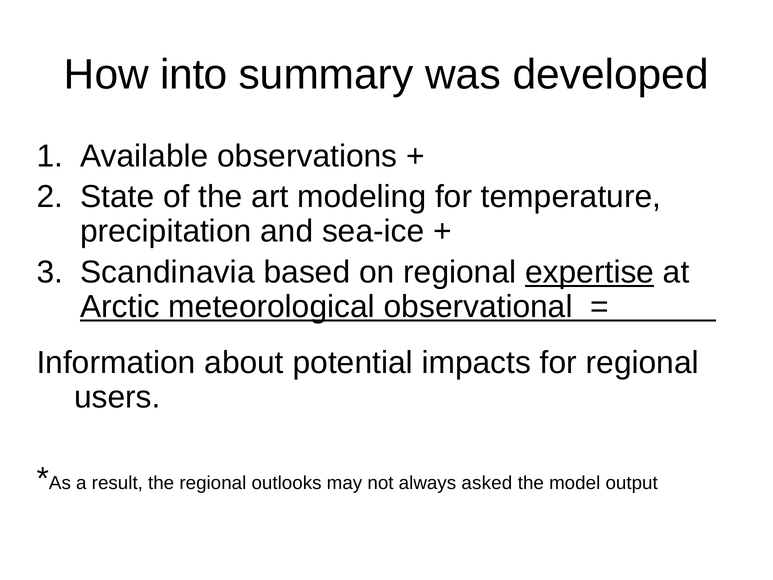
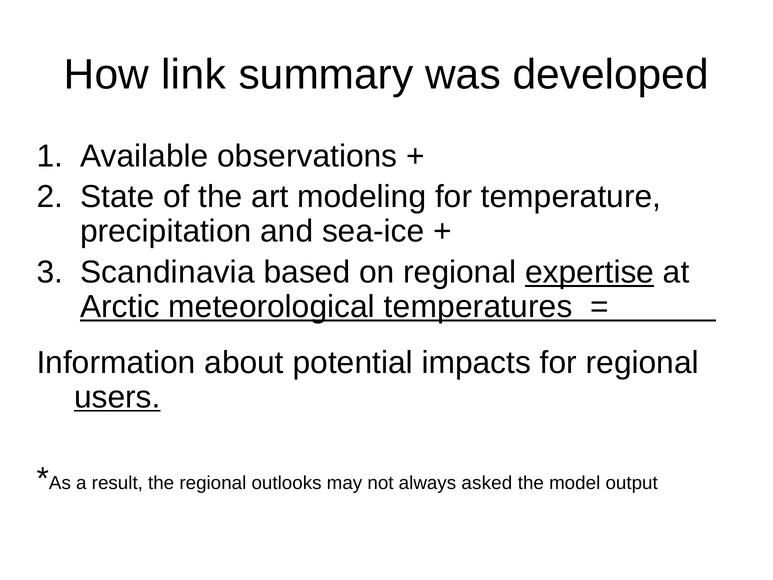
into: into -> link (194, 75)
observational: observational -> temperatures (478, 306)
users underline: none -> present (117, 397)
